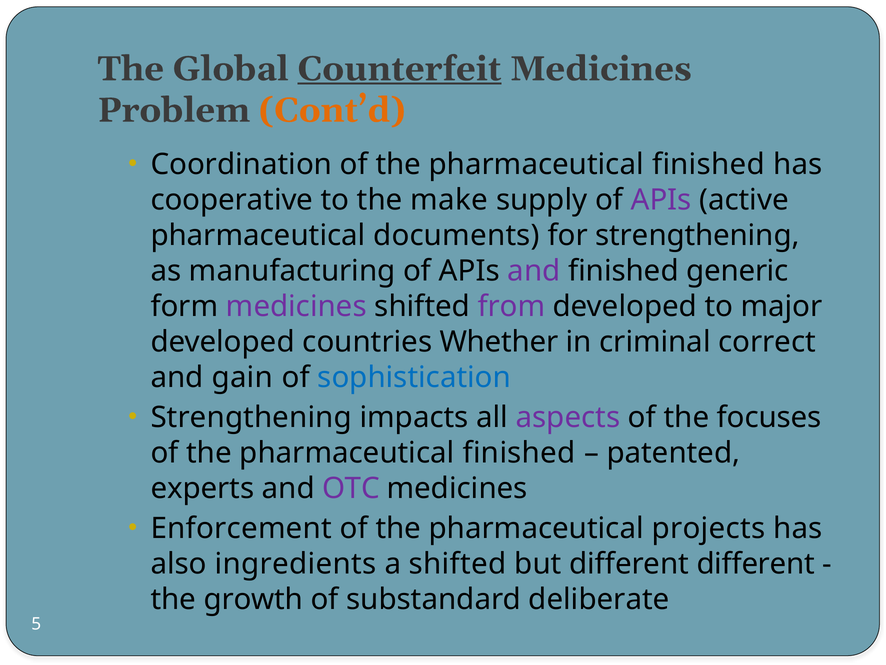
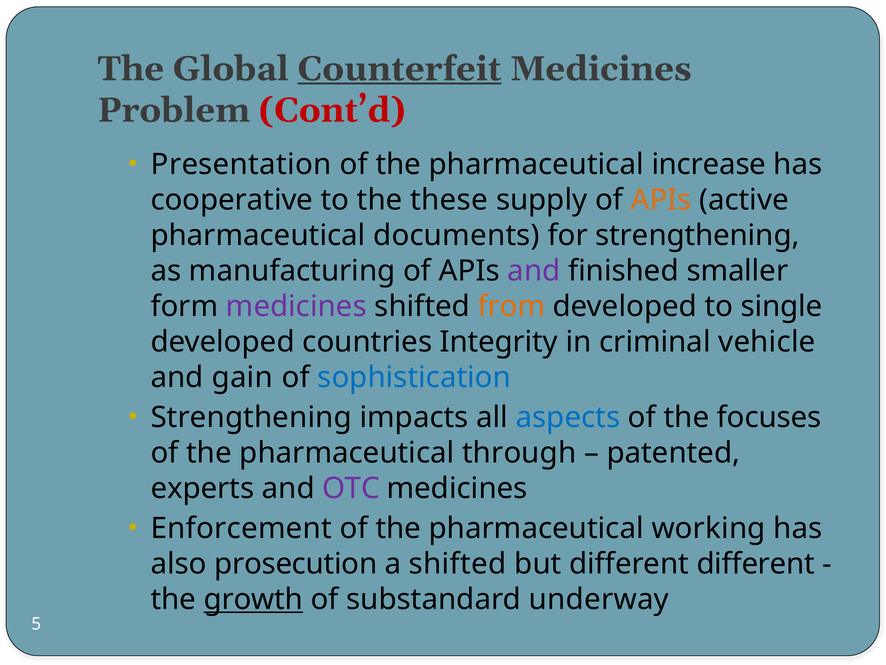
Cont’d colour: orange -> red (332, 110)
Coordination: Coordination -> Presentation (241, 165)
finished: finished -> increase (709, 165)
make: make -> these (449, 200)
APIs colour: purple -> orange (661, 200)
generic: generic -> smaller (737, 271)
from colour: purple -> orange (511, 306)
major: major -> single (782, 306)
Whether: Whether -> Integrity (499, 342)
correct: correct -> vehicle (767, 342)
aspects colour: purple -> blue (568, 417)
finished: finished -> through (519, 453)
projects: projects -> working (709, 528)
ingredients: ingredients -> prosecution (296, 564)
growth underline: none -> present (253, 599)
deliberate: deliberate -> underway (599, 599)
